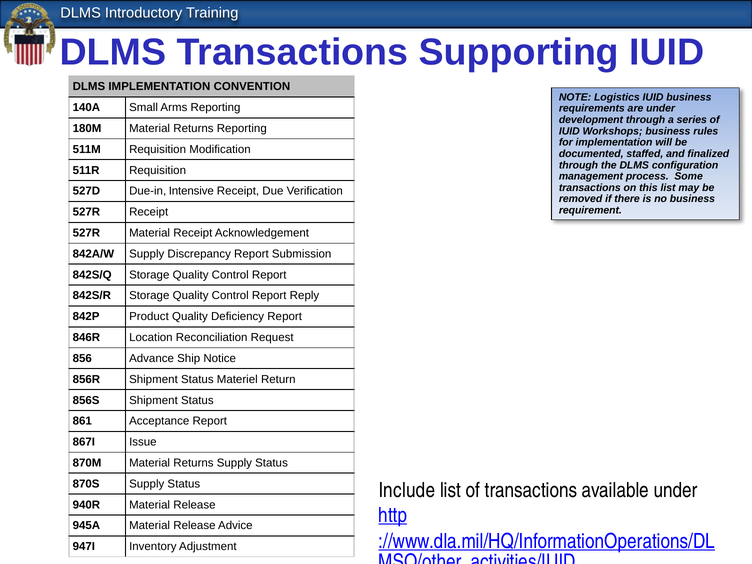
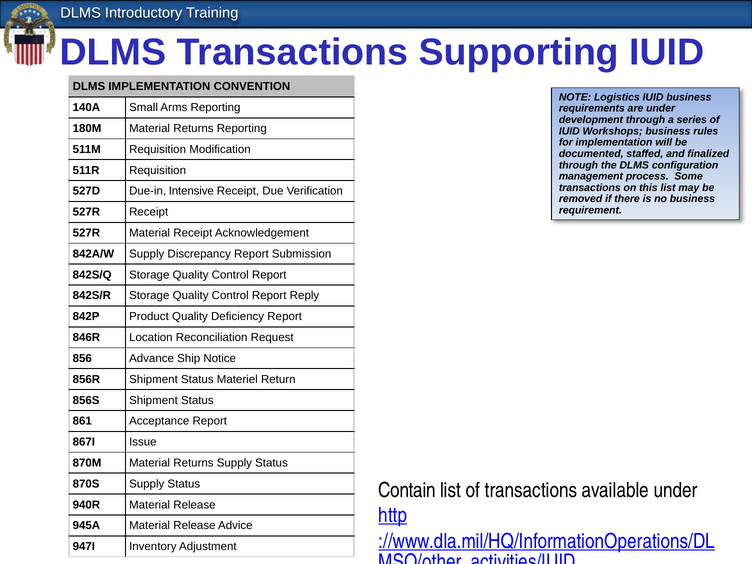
Include: Include -> Contain (407, 490)
